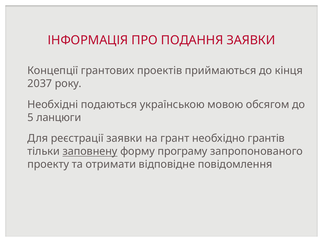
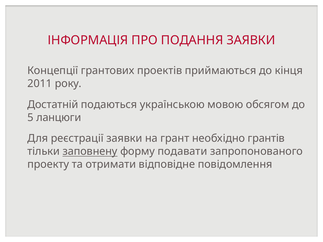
2037: 2037 -> 2011 (40, 84)
Необхідні: Необхідні -> Достатній (53, 105)
програму: програму -> подавати (182, 151)
